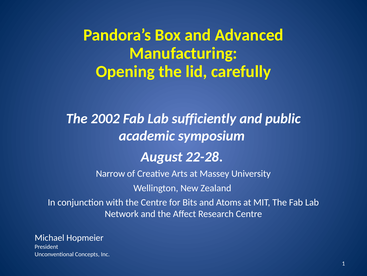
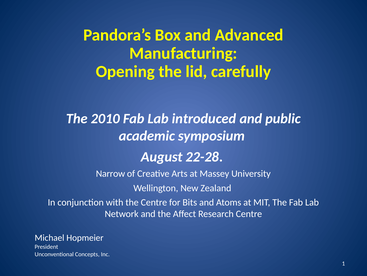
2002: 2002 -> 2010 (105, 118)
sufficiently: sufficiently -> introduced (204, 118)
